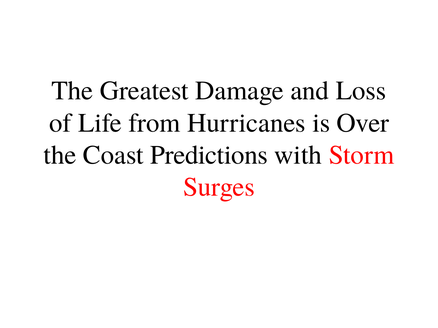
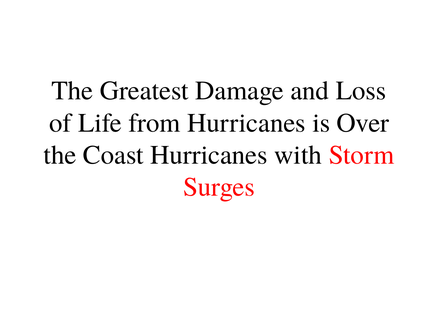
Coast Predictions: Predictions -> Hurricanes (209, 155)
